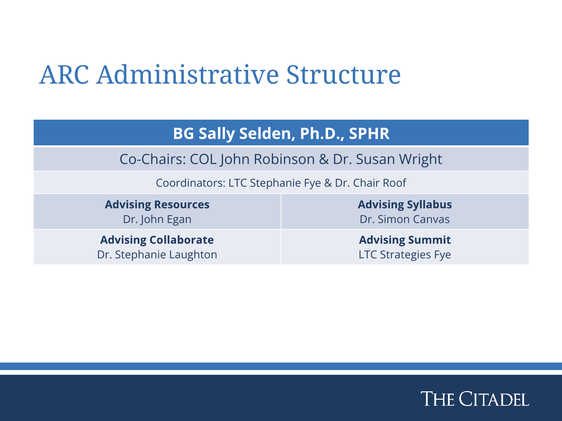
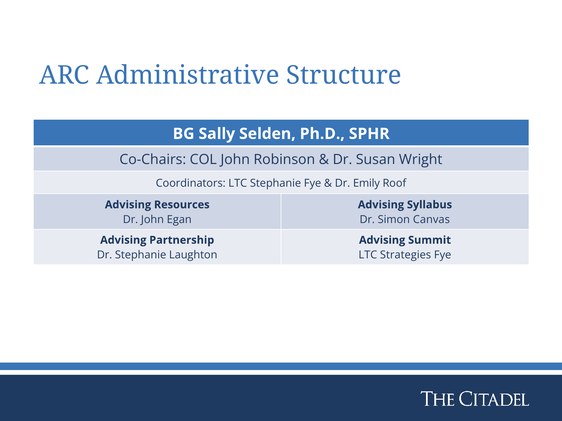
Chair: Chair -> Emily (366, 183)
Collaborate: Collaborate -> Partnership (182, 240)
